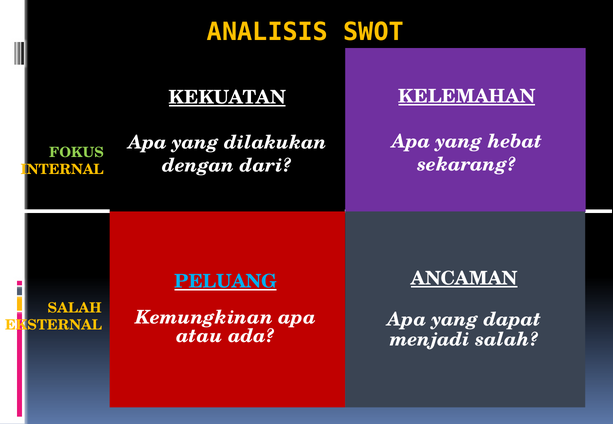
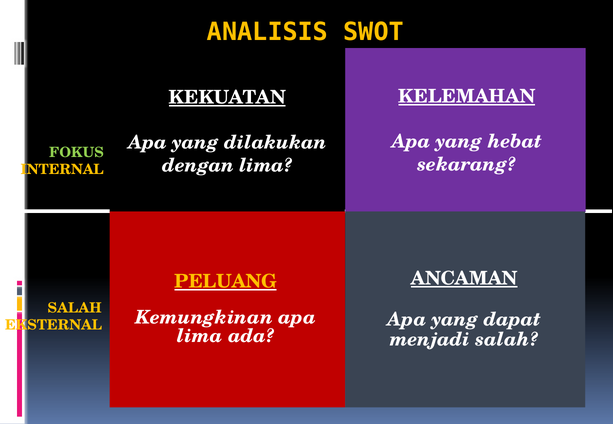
dengan dari: dari -> lima (266, 165)
PELUANG colour: light blue -> yellow (226, 282)
atau: atau -> lima (199, 336)
